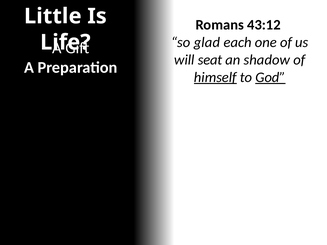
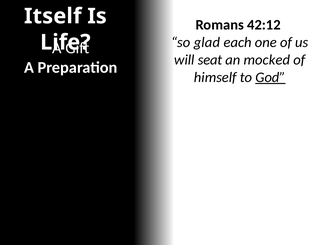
Little: Little -> Itself (53, 16)
43:12: 43:12 -> 42:12 (264, 25)
shadow: shadow -> mocked (267, 60)
himself underline: present -> none (215, 77)
